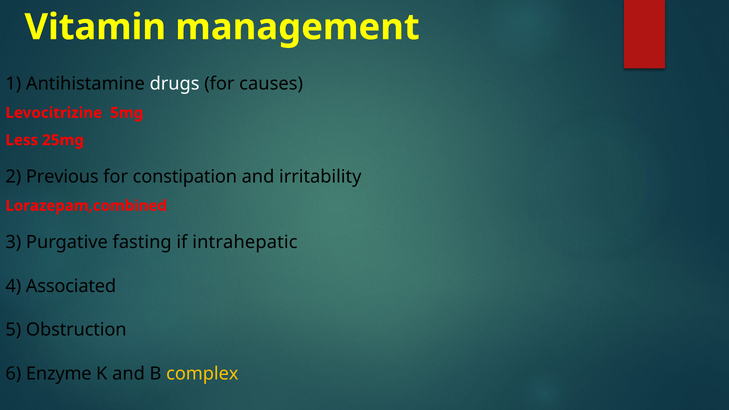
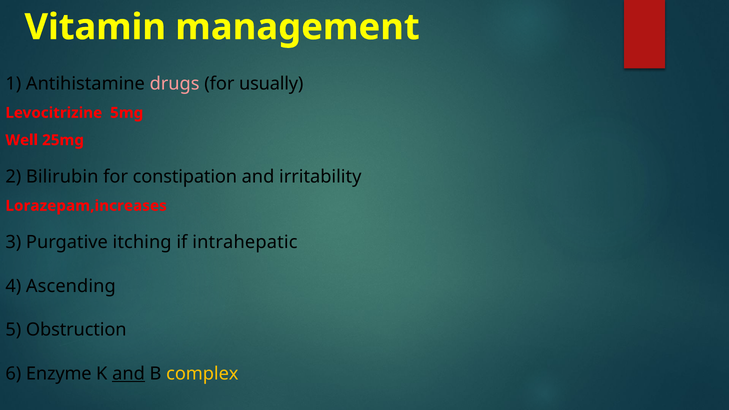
drugs colour: white -> pink (175, 84)
causes: causes -> usually (271, 84)
Less: Less -> Well (22, 140)
Previous: Previous -> Bilirubin (62, 177)
Lorazepam,combined: Lorazepam,combined -> Lorazepam,increases (86, 206)
fasting: fasting -> itching (142, 242)
Associated: Associated -> Ascending (71, 286)
and underline: none -> present (129, 374)
